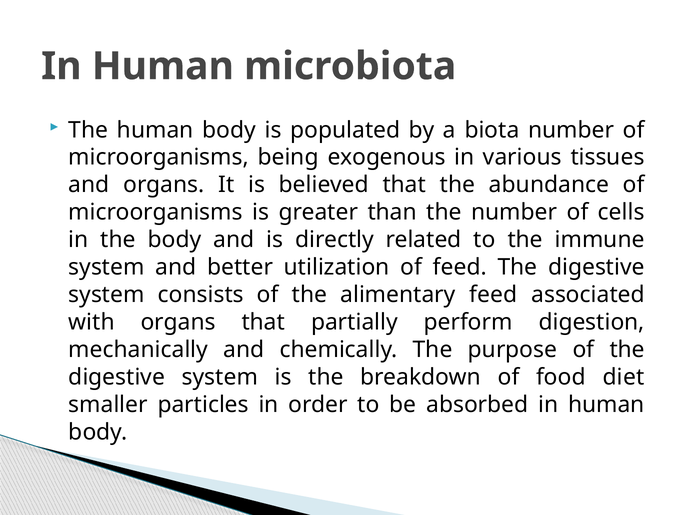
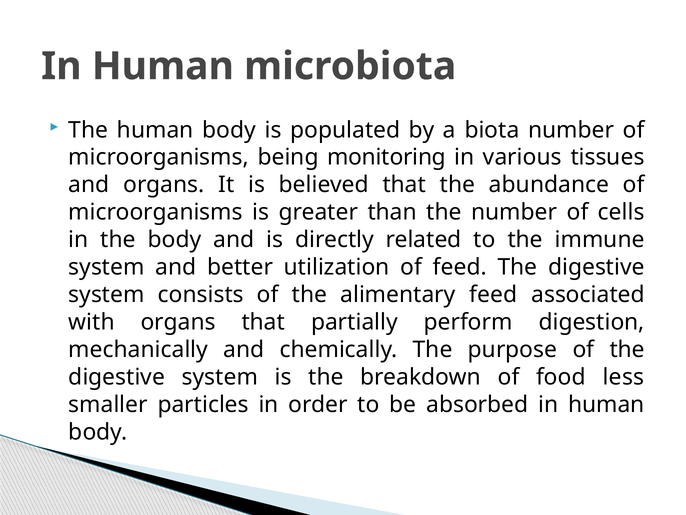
exogenous: exogenous -> monitoring (387, 157)
diet: diet -> less (624, 377)
